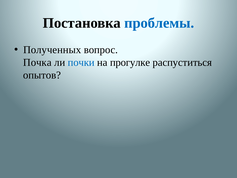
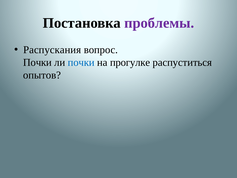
проблемы colour: blue -> purple (159, 23)
Полученных: Полученных -> Распускания (52, 50)
Почка: Почка -> Почки (37, 62)
